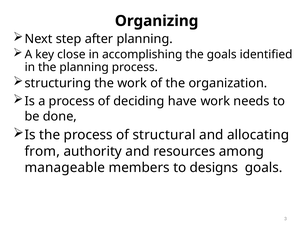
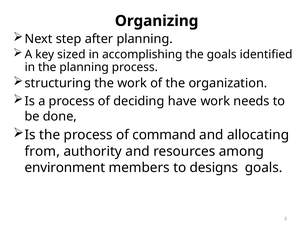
close: close -> sized (71, 54)
structural: structural -> command (164, 135)
manageable: manageable -> environment (65, 167)
